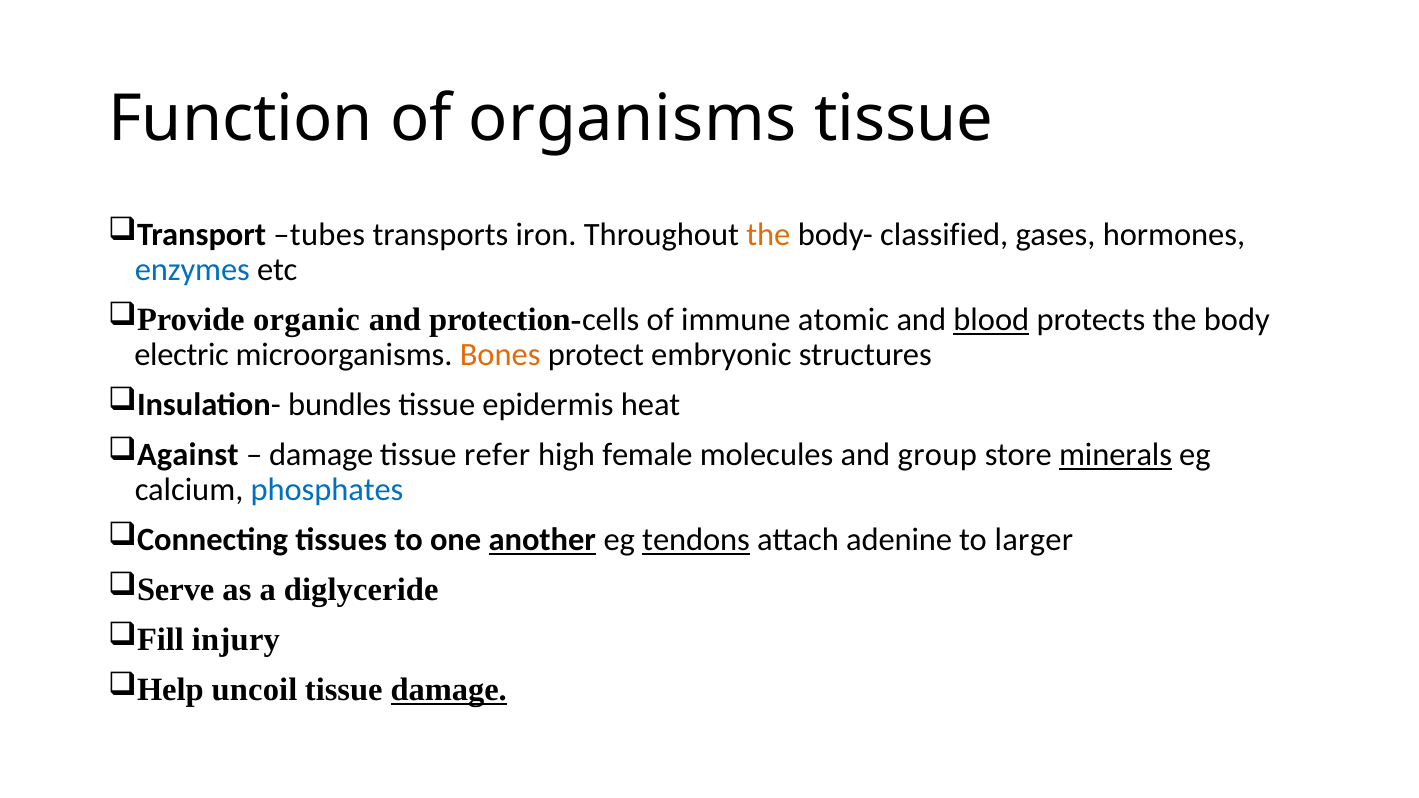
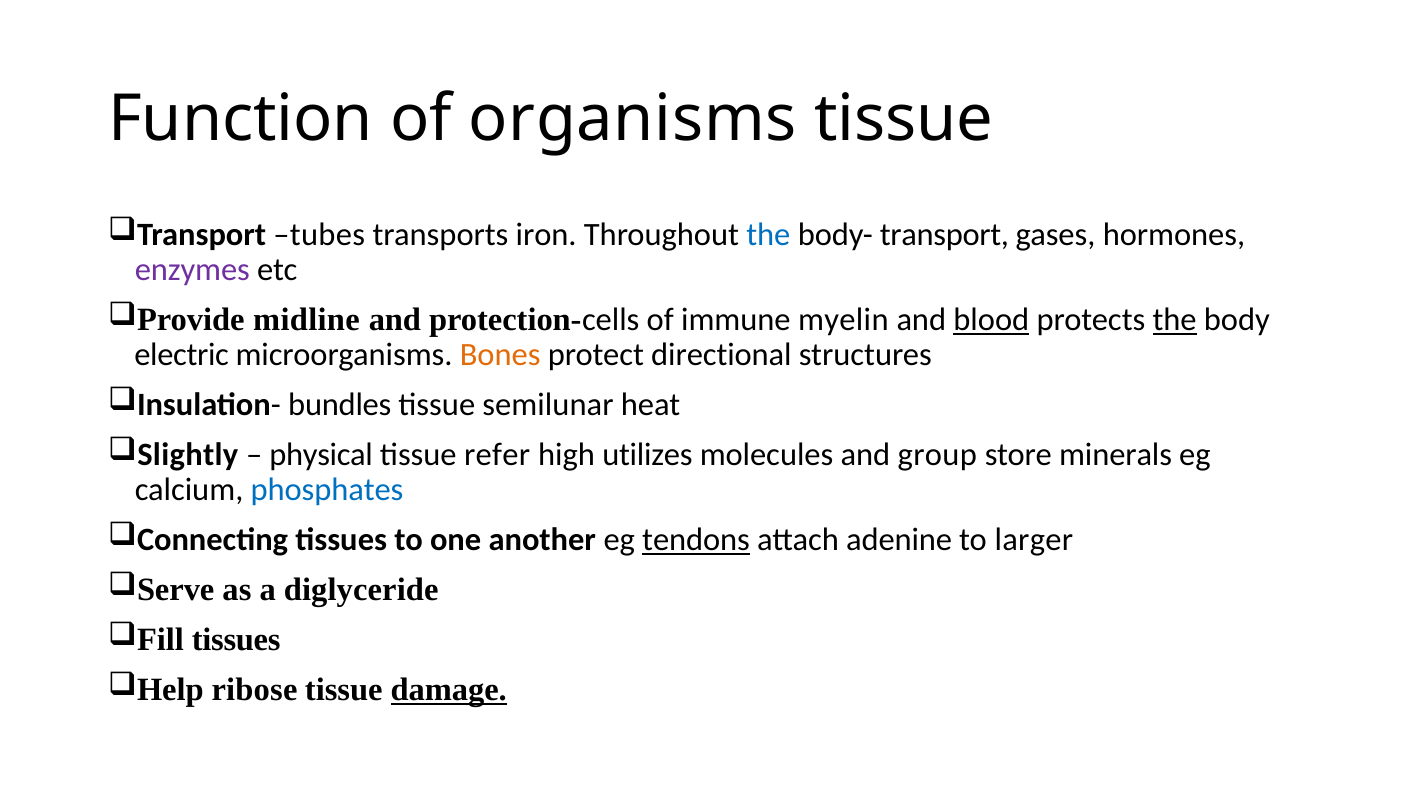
the colour: orange -> blue (768, 235)
body- classified: classified -> transport (944, 235)
enzymes colour: blue -> purple (192, 270)
organic: organic -> midline (306, 320)
atomic: atomic -> myelin (843, 320)
the underline: none -> present (1175, 320)
embryonic: embryonic -> directional (721, 355)
epidermis: epidermis -> semilunar (548, 405)
Against: Against -> Slightly (188, 455)
damage: damage -> physical (321, 455)
female: female -> utilizes (647, 455)
minerals underline: present -> none (1116, 455)
another underline: present -> none (542, 540)
injury: injury -> tissues (236, 640)
uncoil: uncoil -> ribose (255, 690)
